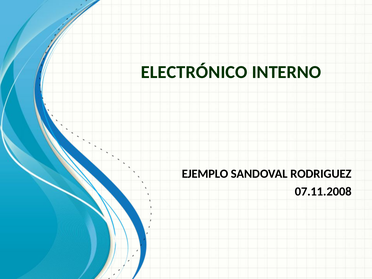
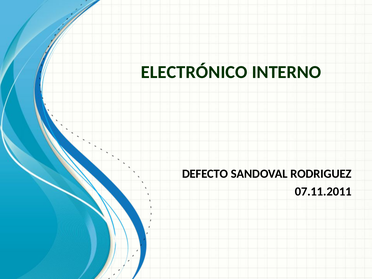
EJEMPLO: EJEMPLO -> DEFECTO (205, 174)
07.11.2008: 07.11.2008 -> 07.11.2011 (323, 191)
